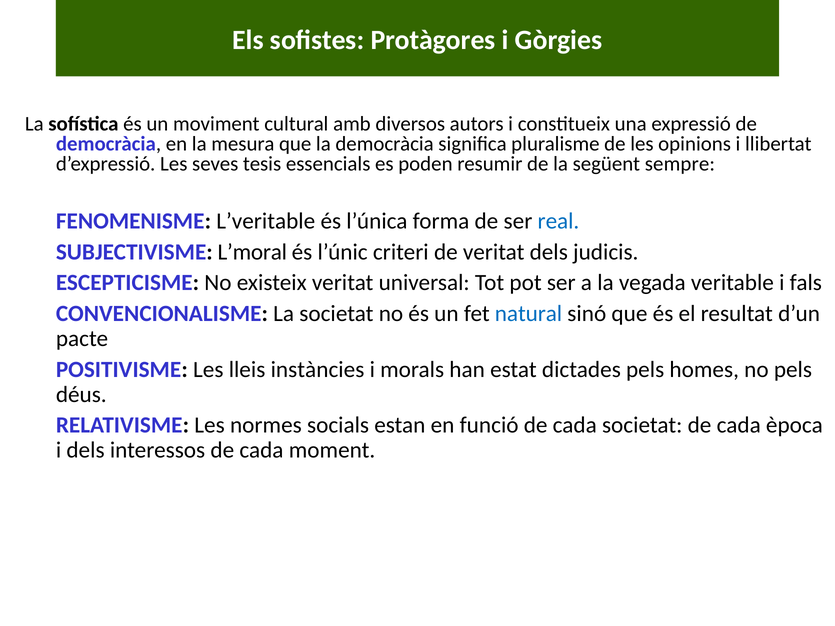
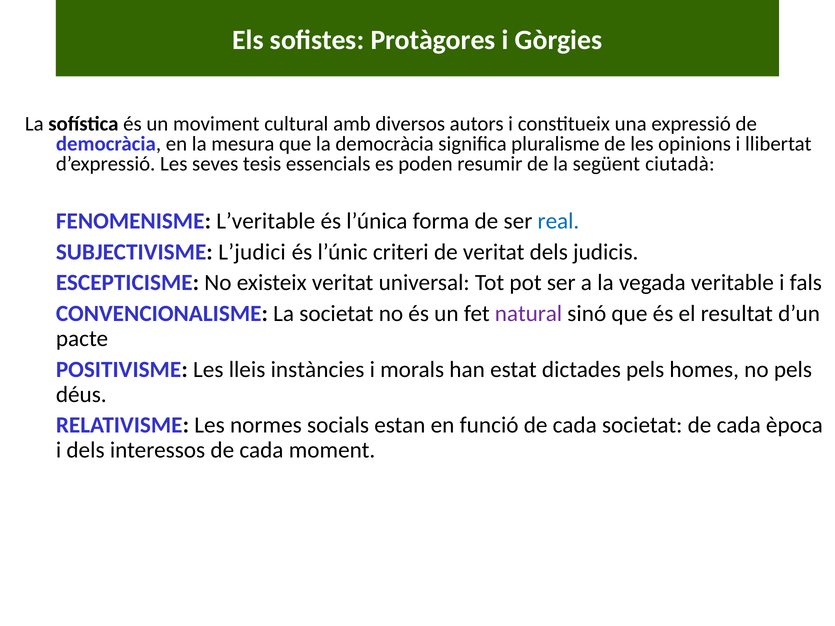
sempre: sempre -> ciutadà (680, 164)
L’moral: L’moral -> L’judici (252, 252)
natural colour: blue -> purple (529, 314)
